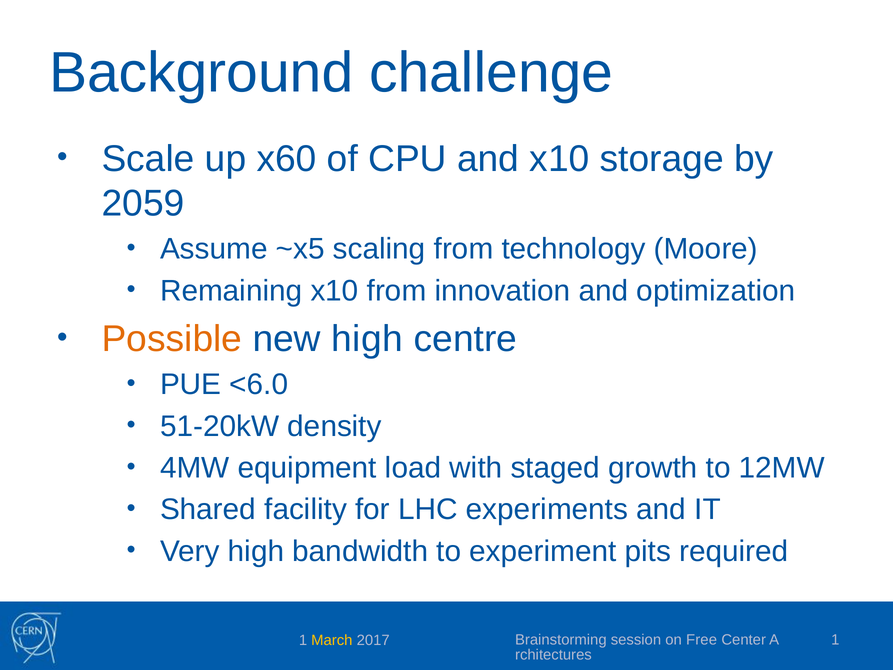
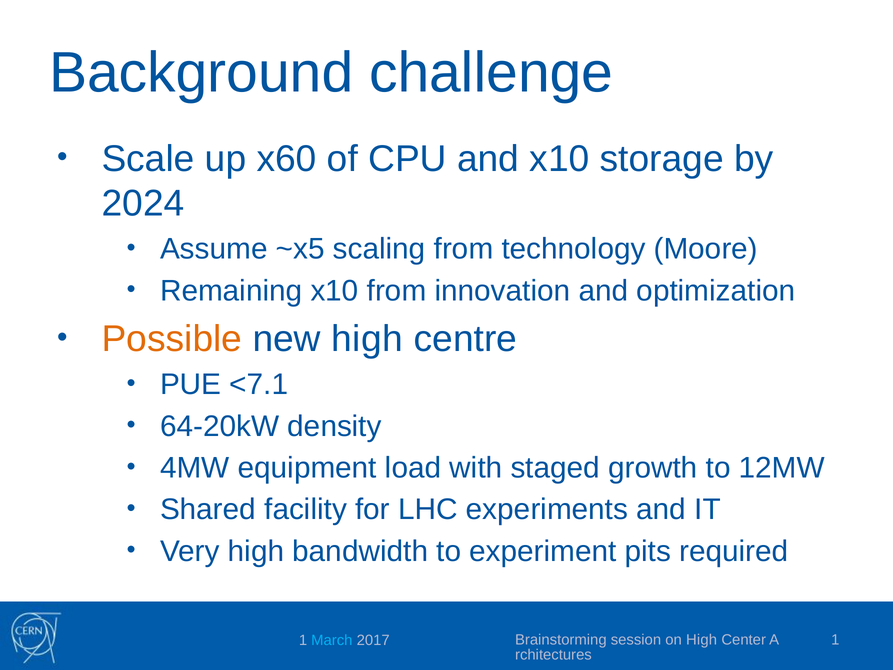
2059: 2059 -> 2024 (143, 203)
<6.0: <6.0 -> <7.1 (259, 384)
51-20kW: 51-20kW -> 64-20kW (220, 426)
on Free: Free -> High (702, 640)
March colour: yellow -> light blue (332, 640)
